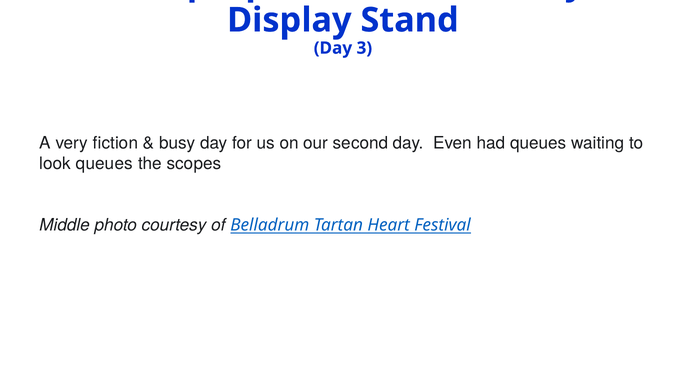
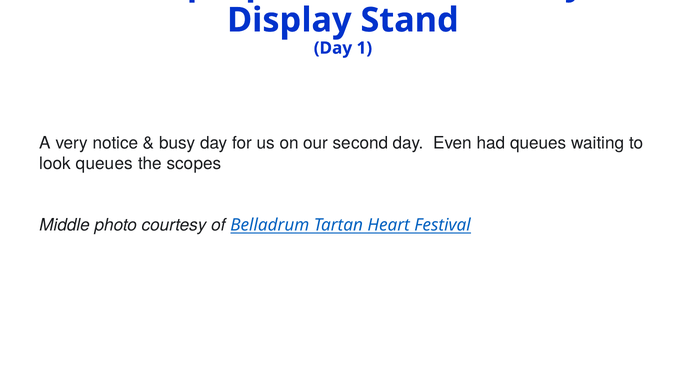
3: 3 -> 1 (364, 48)
fiction: fiction -> notice (116, 143)
